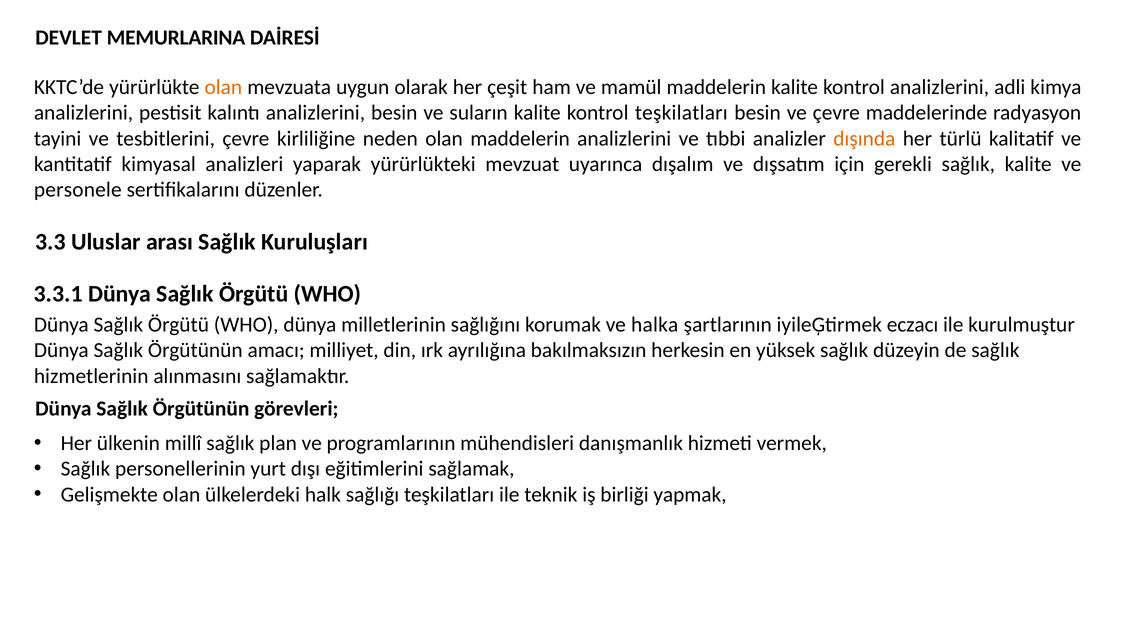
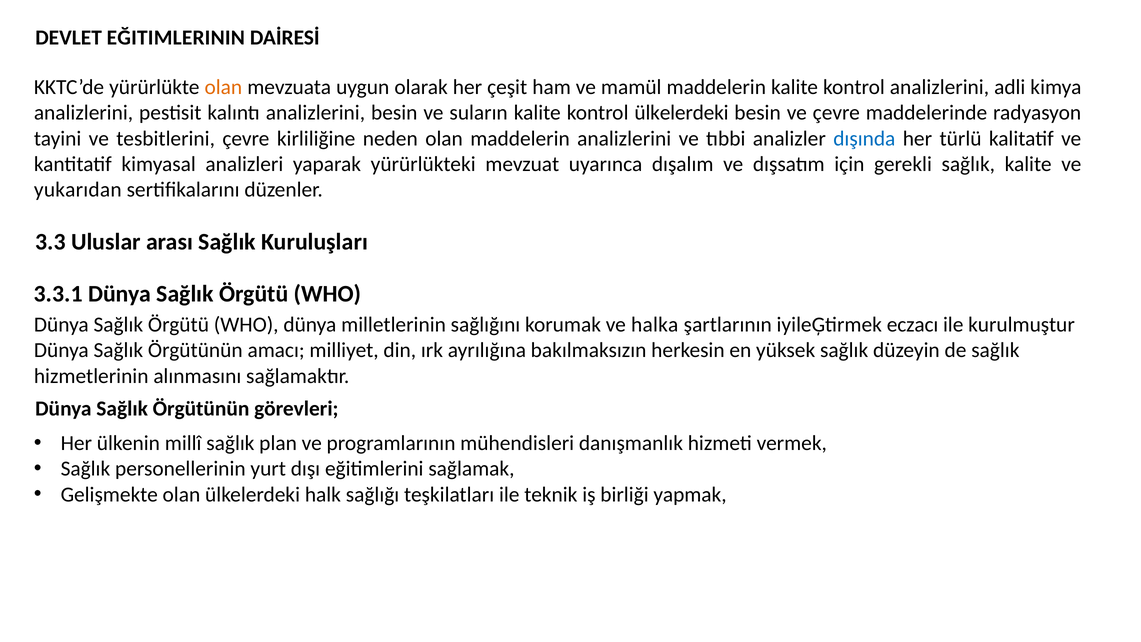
MEMURLARINA: MEMURLARINA -> EĞITIMLERININ (176, 38)
kontrol teşkilatları: teşkilatları -> ülkelerdeki (682, 113)
dışında colour: orange -> blue (864, 138)
personele: personele -> yukarıdan (78, 190)
